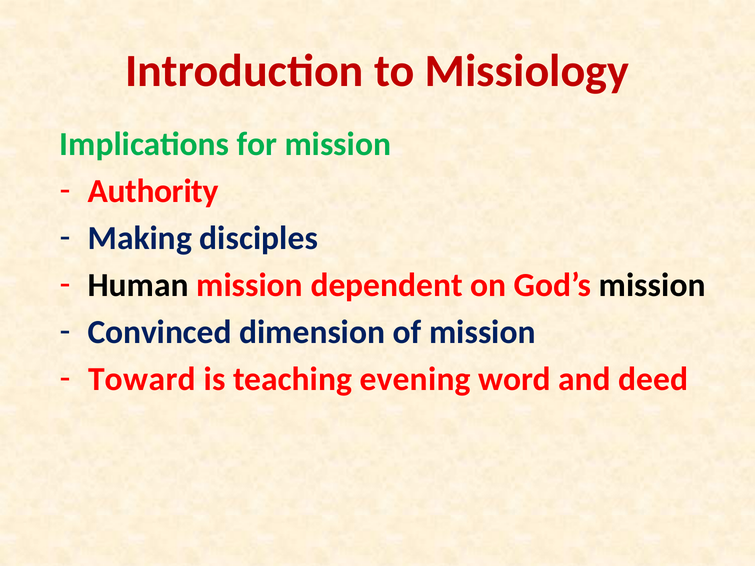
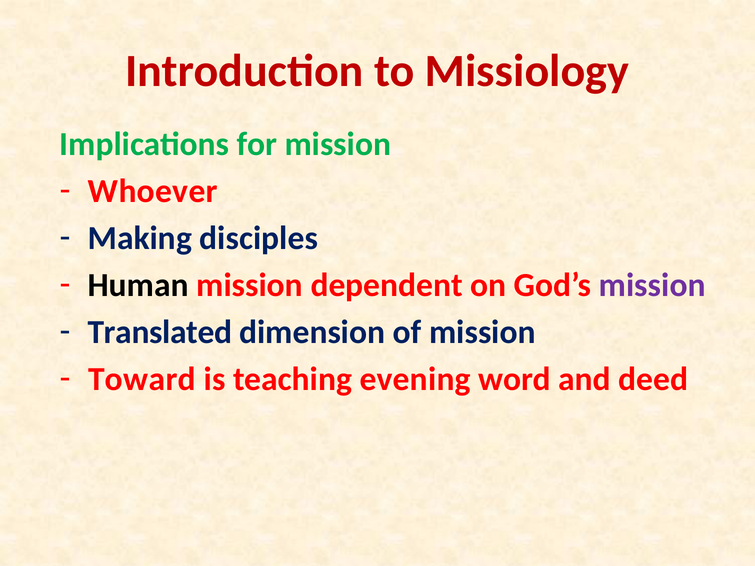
Authority: Authority -> Whoever (153, 191)
mission colour: black -> purple (652, 285)
Convinced: Convinced -> Translated (160, 332)
